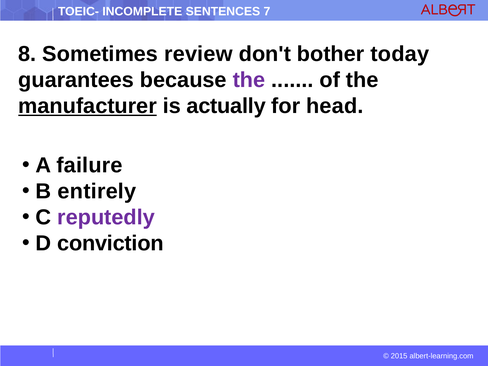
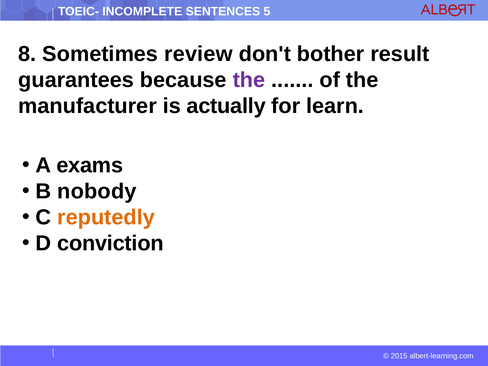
7: 7 -> 5 (267, 12)
today: today -> result (400, 54)
manufacturer underline: present -> none (88, 106)
head: head -> learn (335, 106)
failure: failure -> exams (90, 165)
entirely: entirely -> nobody (97, 191)
reputedly colour: purple -> orange (106, 217)
